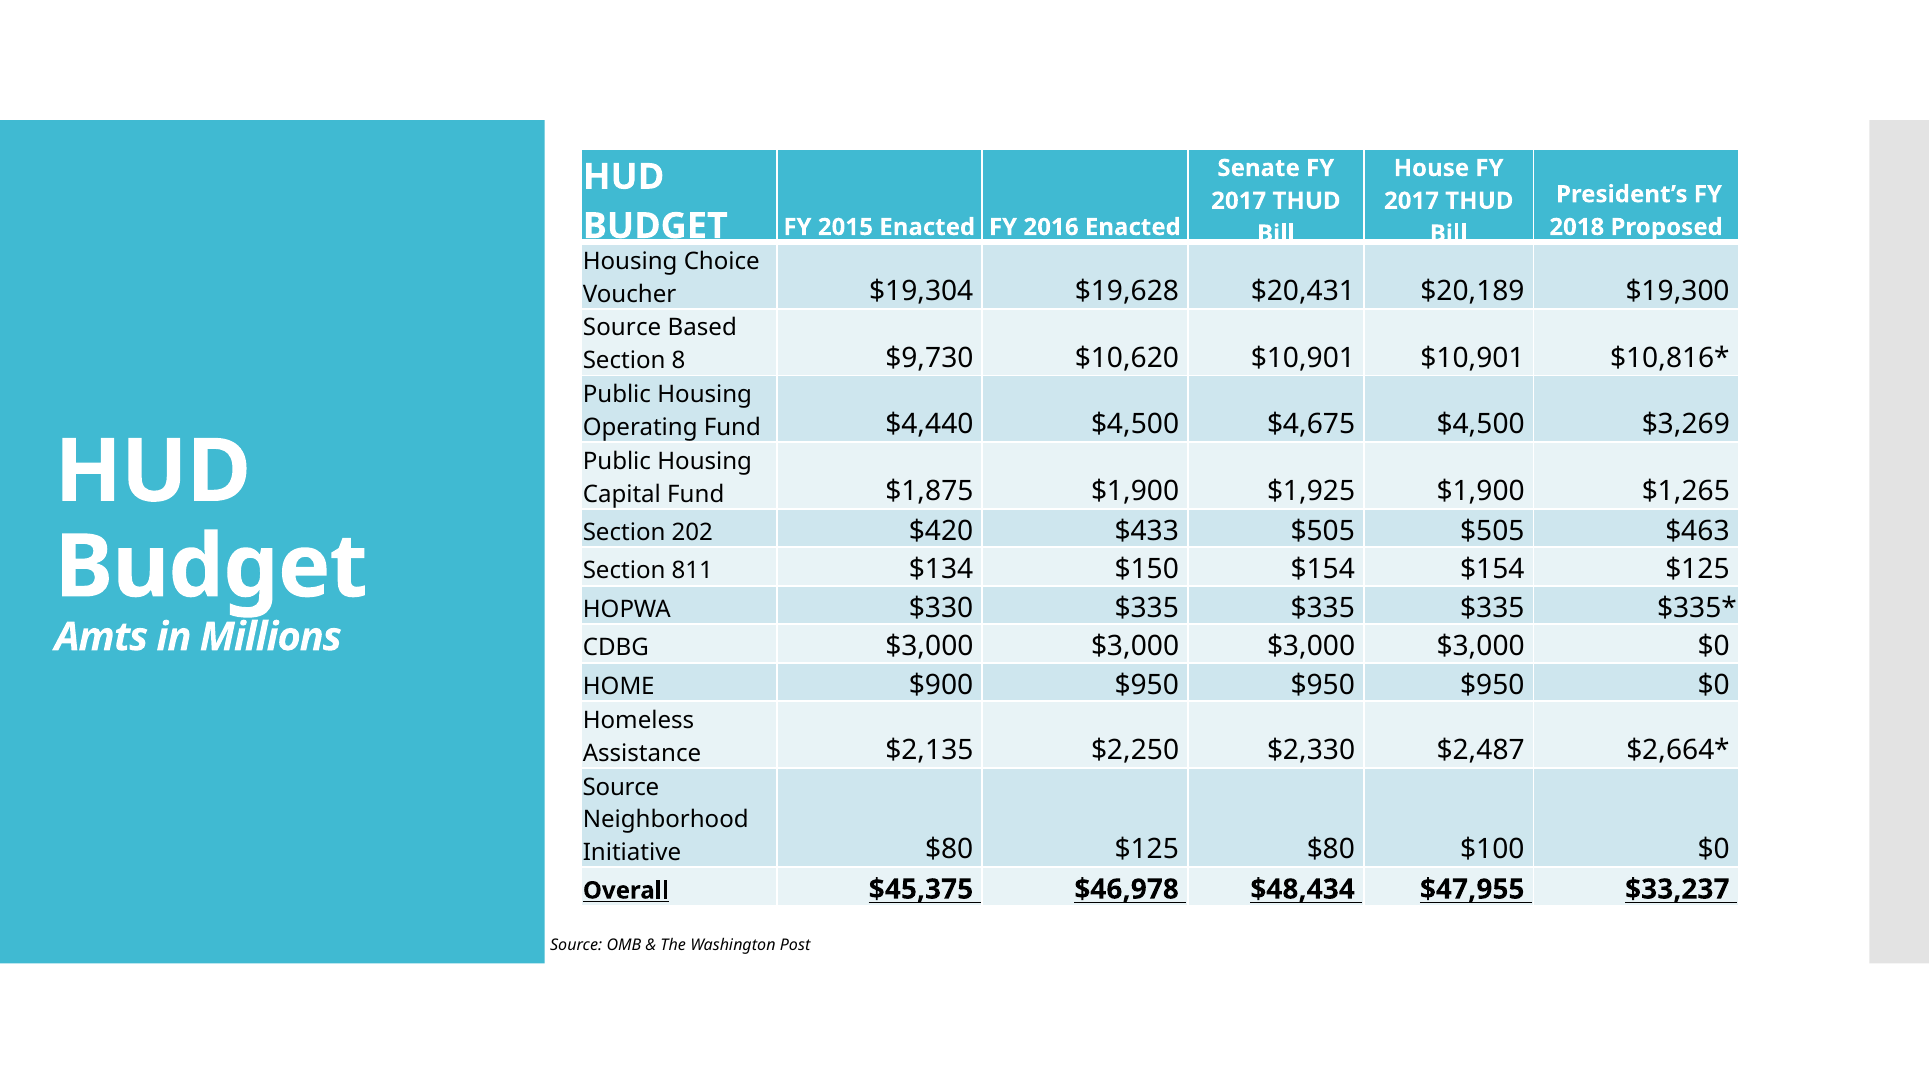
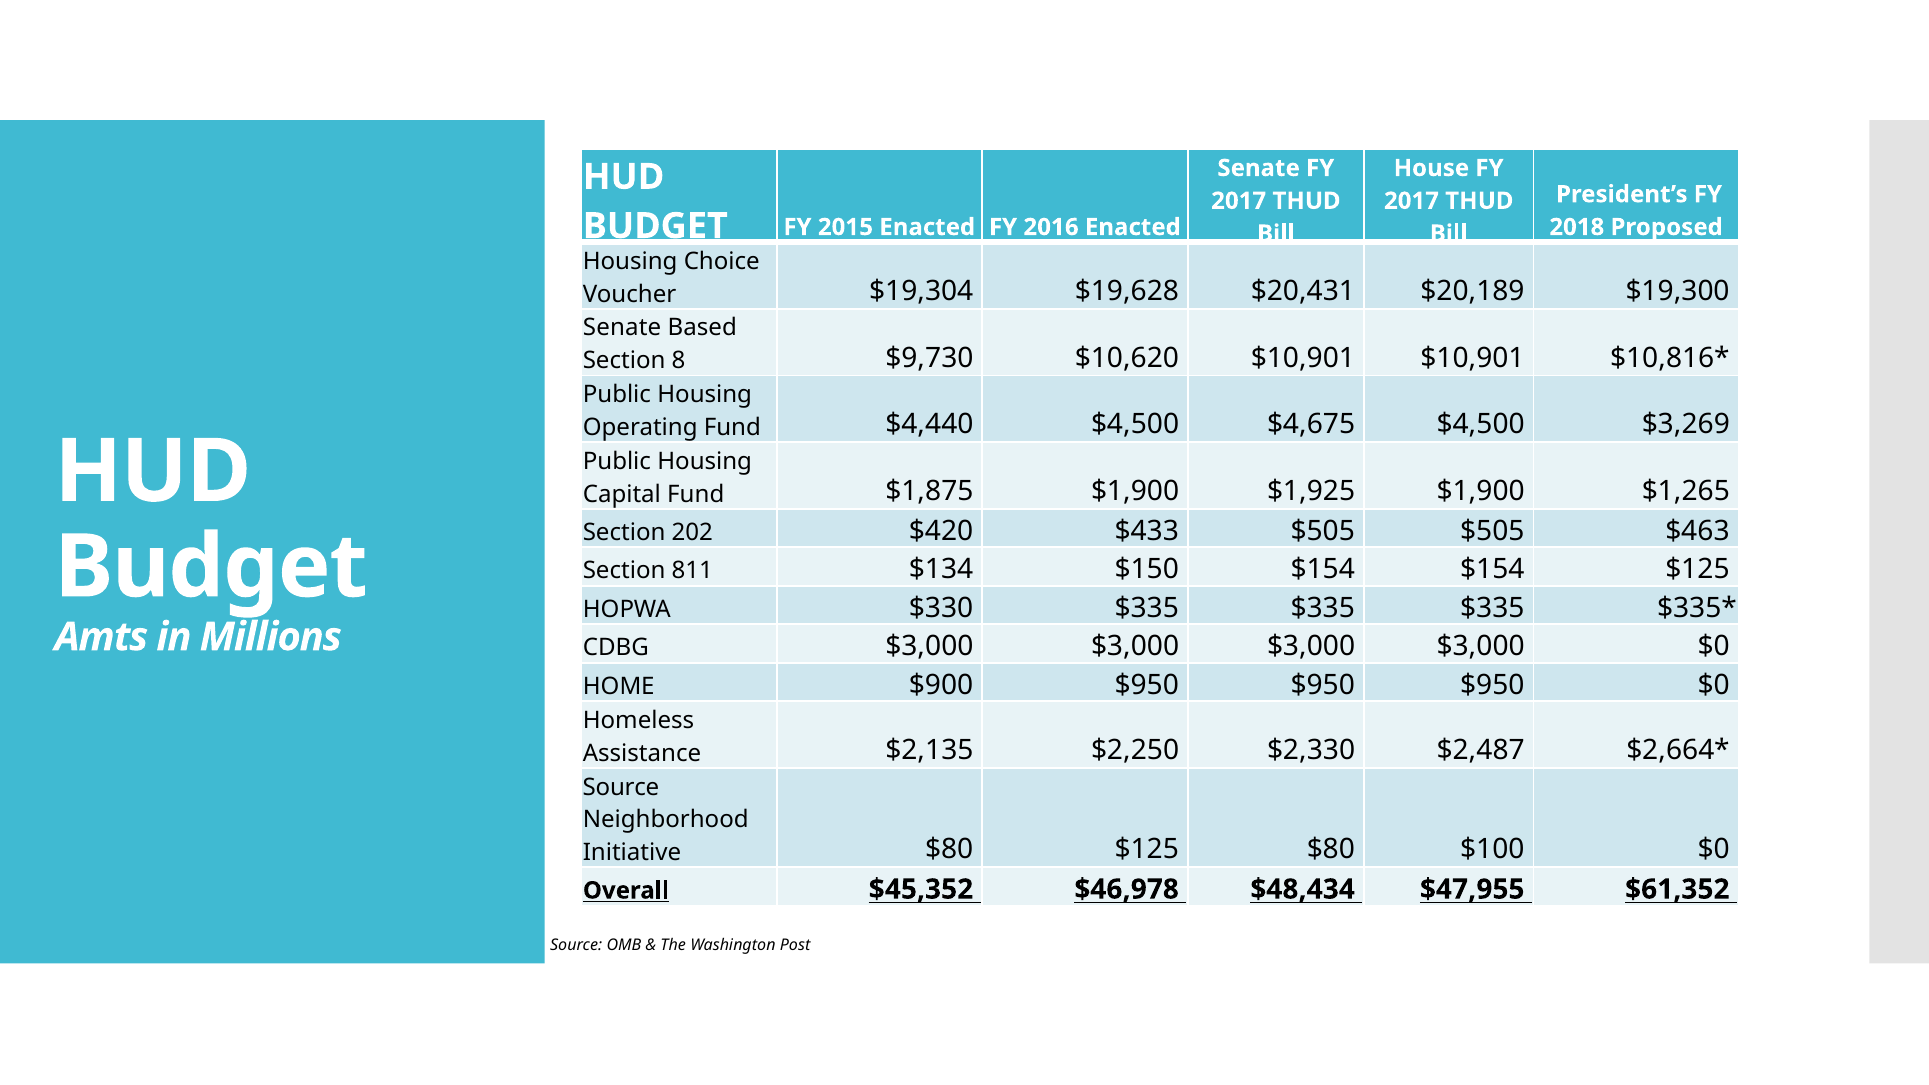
Source: Source -> Senate (622, 328)
$45,375: $45,375 -> $45,352 (921, 889)
$33,237: $33,237 -> $61,352 (1677, 889)
